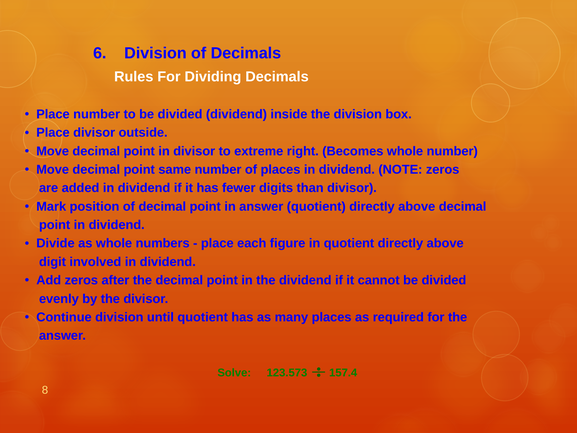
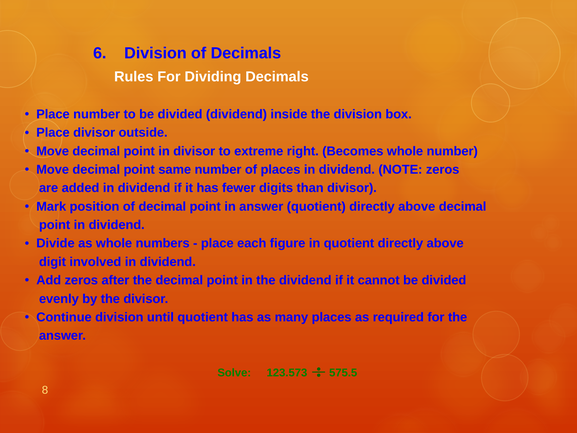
157.4: 157.4 -> 575.5 (343, 373)
